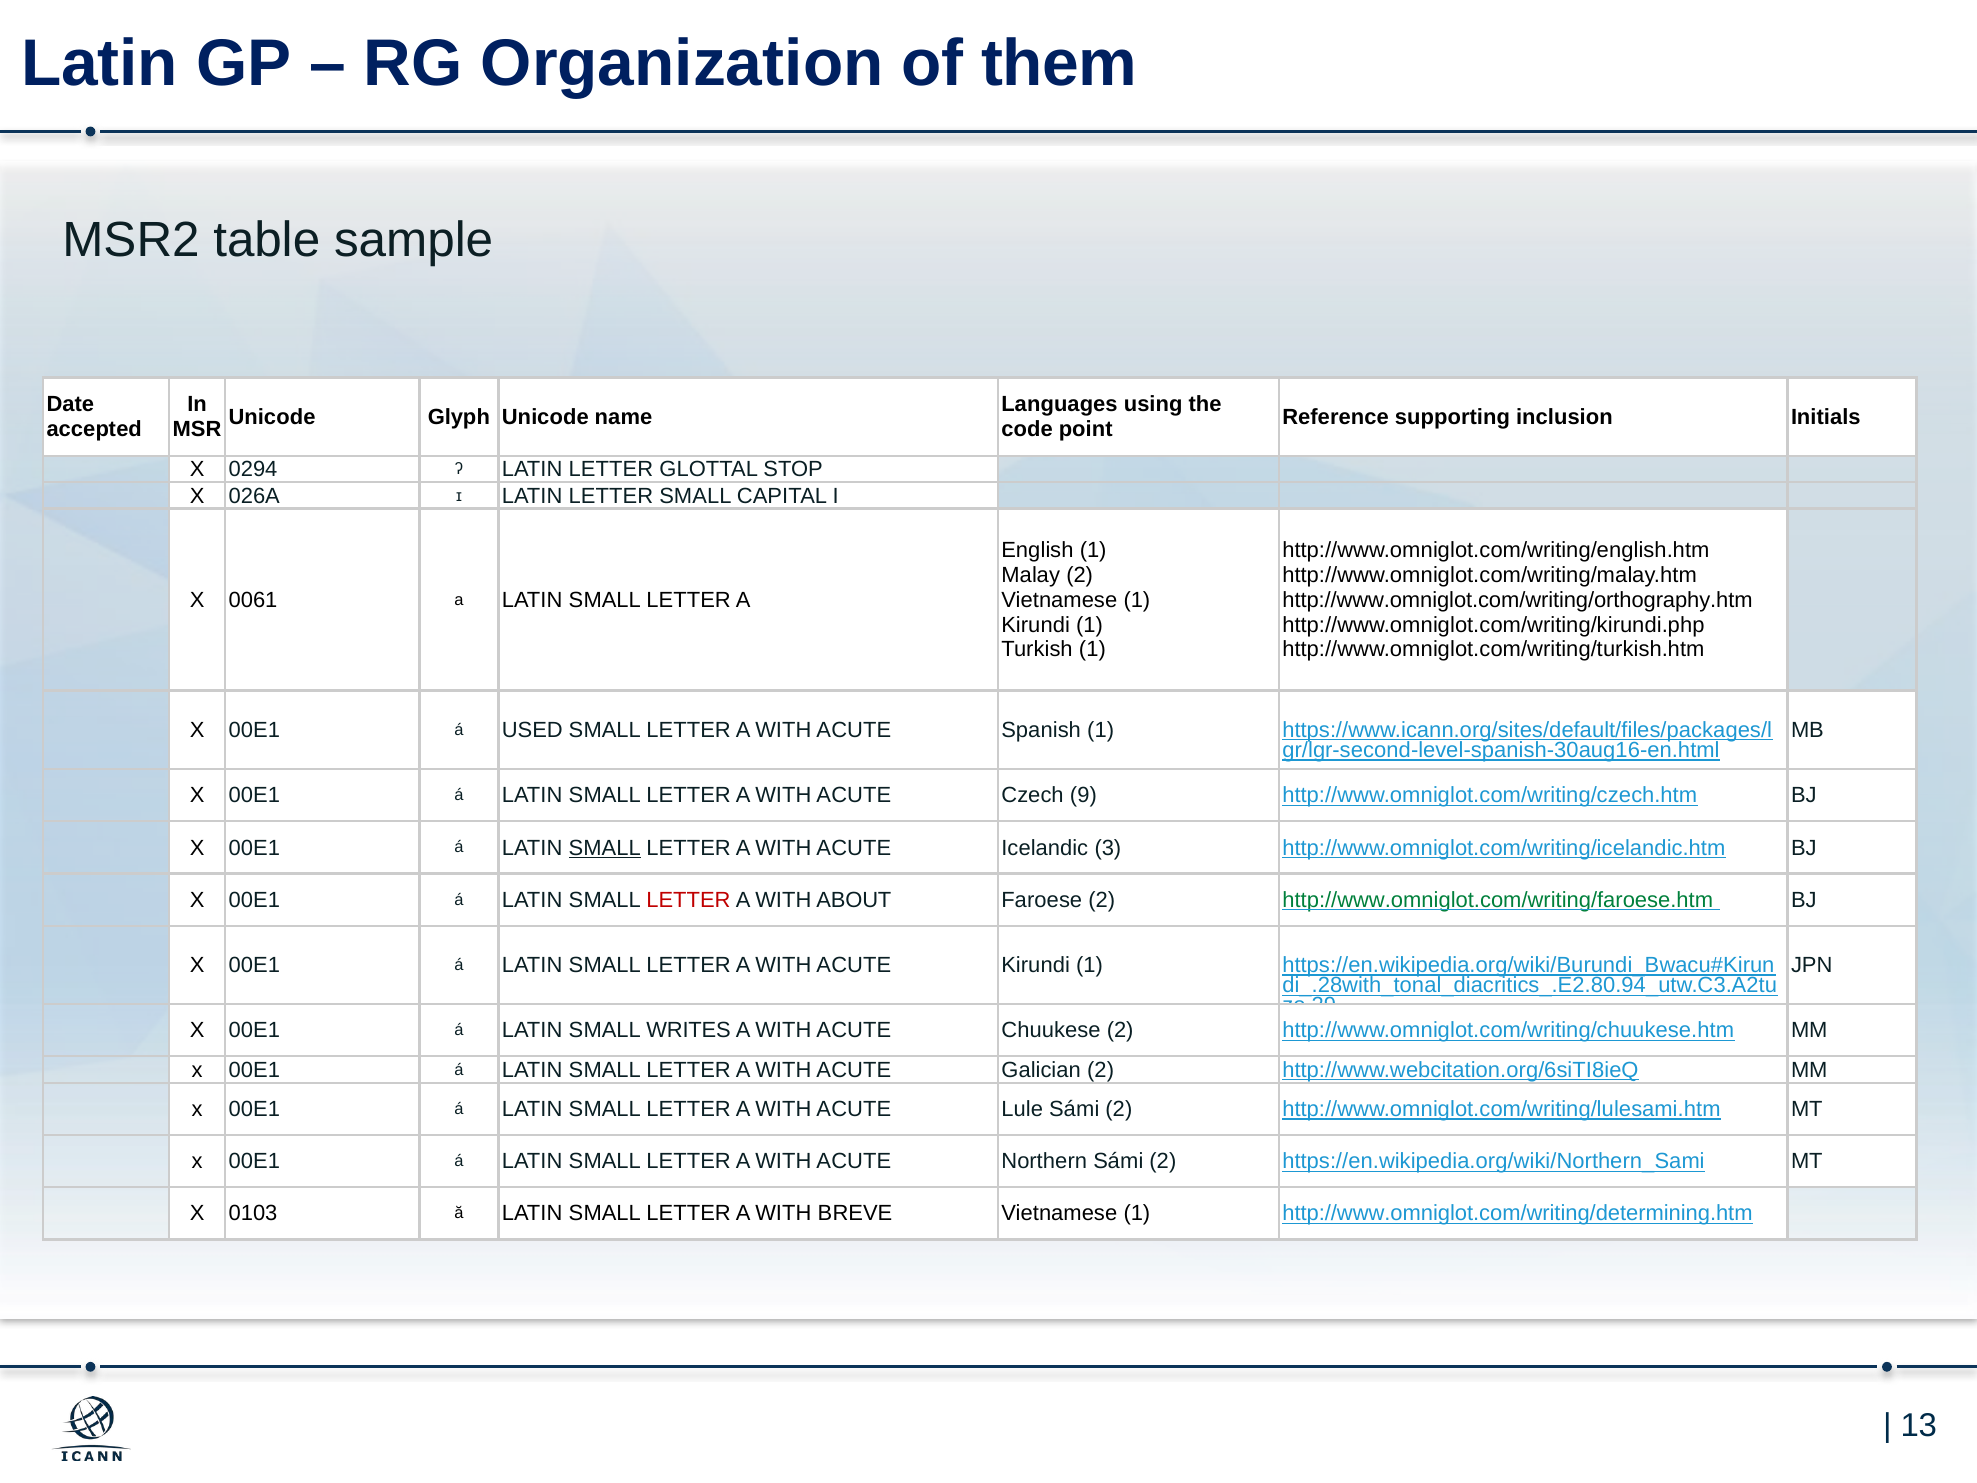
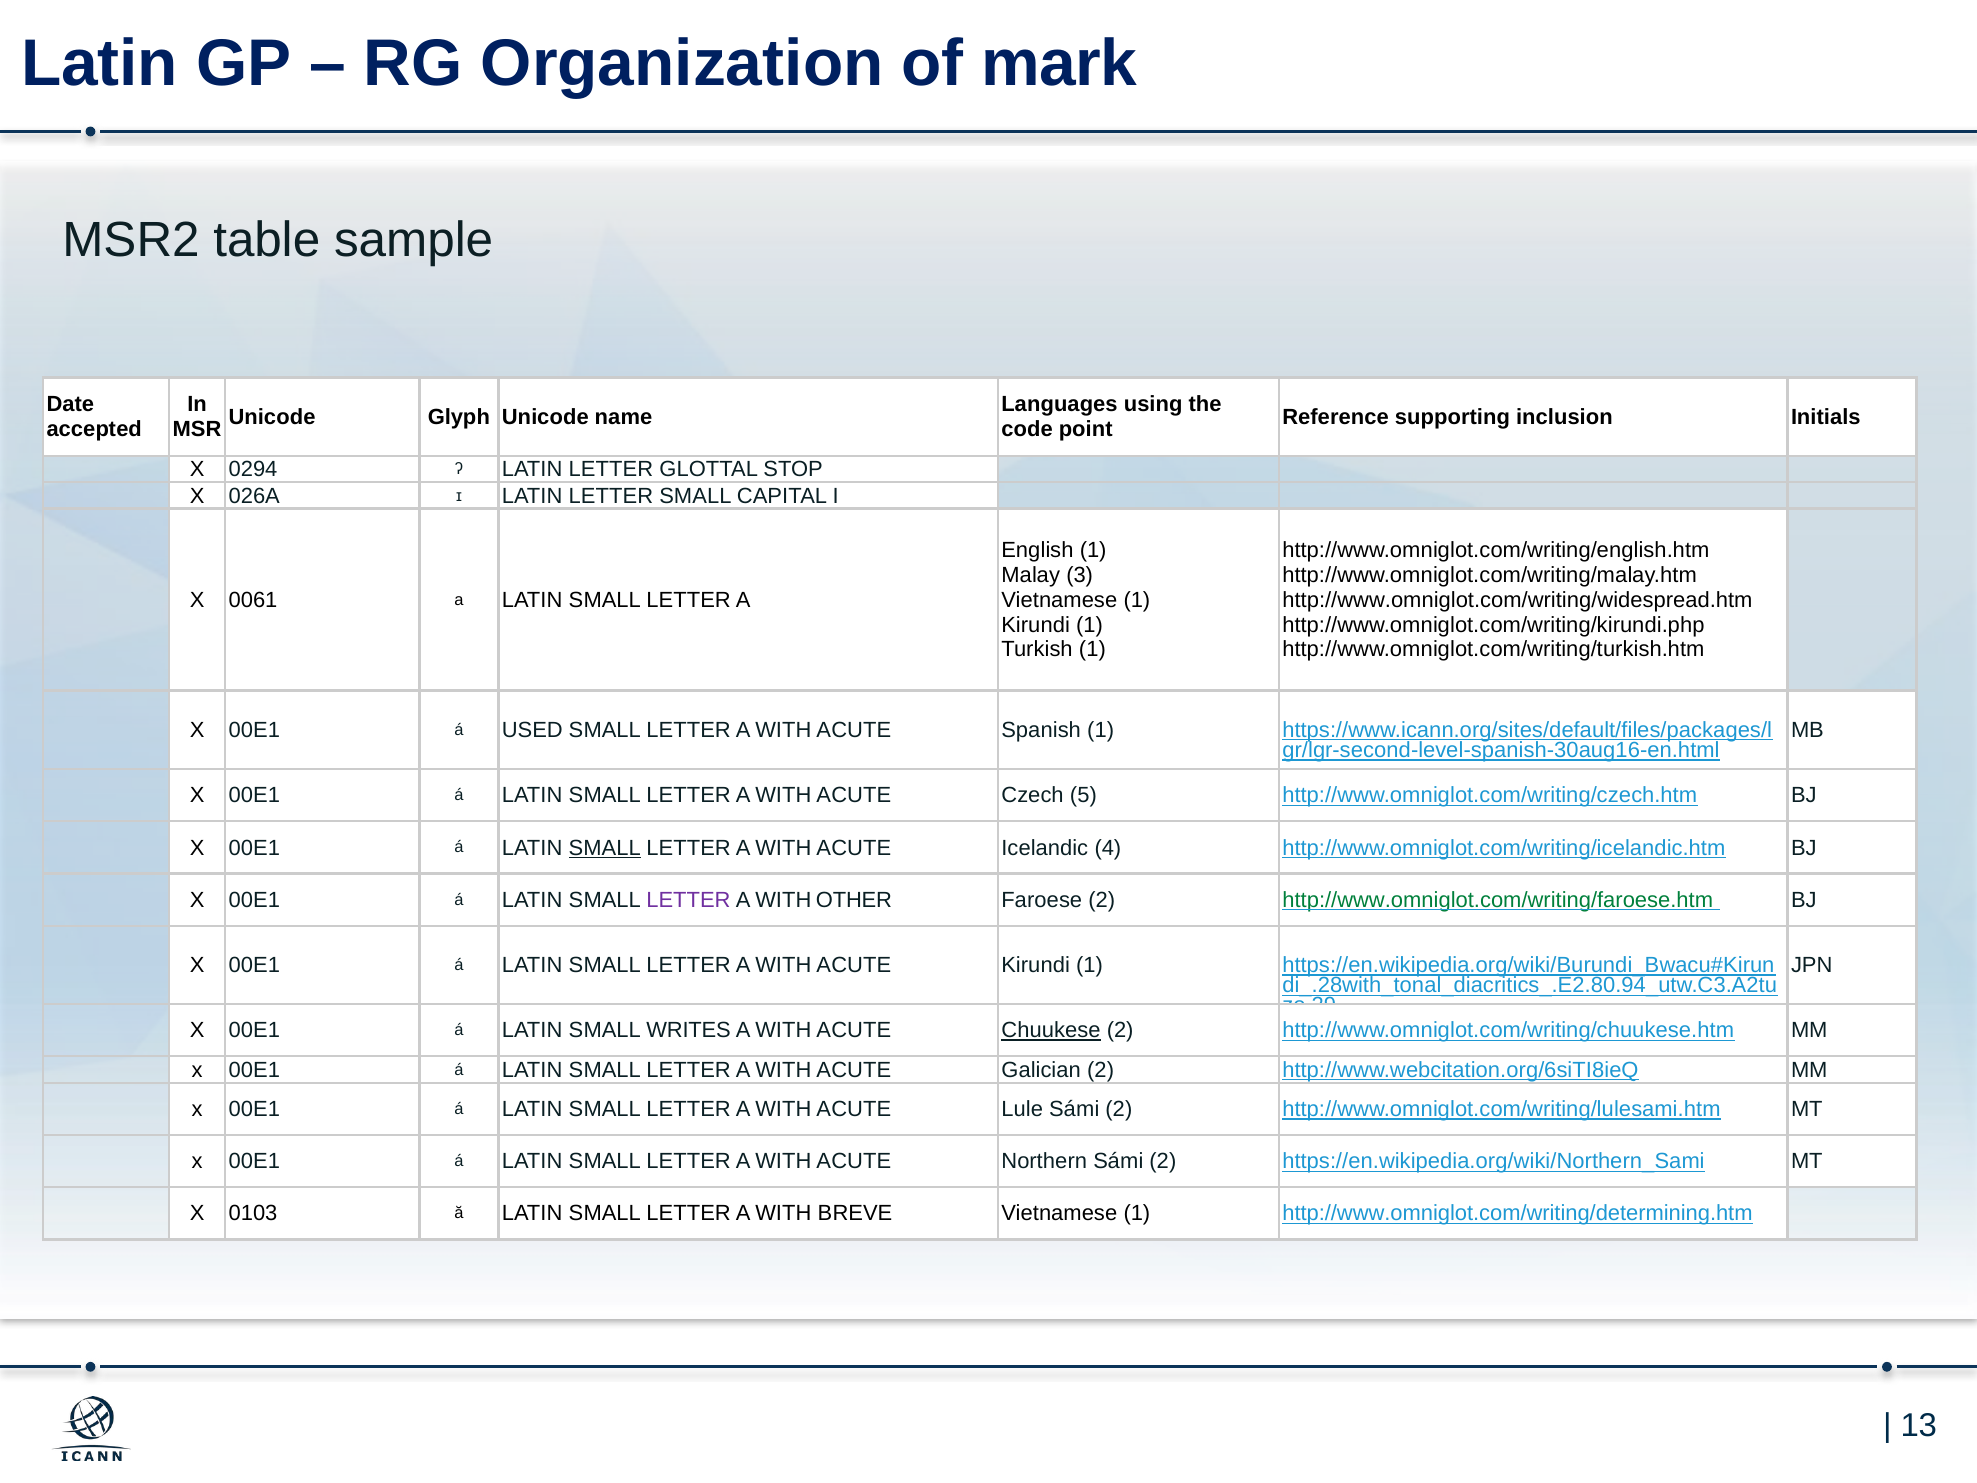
them: them -> mark (1059, 64)
Malay 2: 2 -> 3 (1080, 575)
http://www.omniglot.com/writing/orthography.htm: http://www.omniglot.com/writing/orthography.htm -> http://www.omniglot.com/writing/widespread.htm (1517, 600)
9: 9 -> 5 (1083, 795)
3: 3 -> 4 (1108, 848)
LETTER colour: red -> purple (688, 900)
ABOUT: ABOUT -> OTHER (854, 900)
Chuukese underline: none -> present (1051, 1030)
